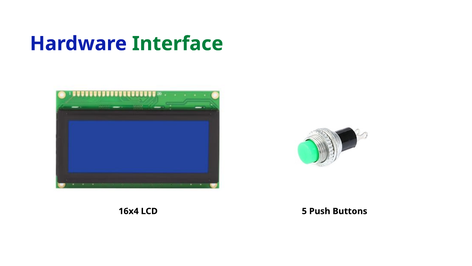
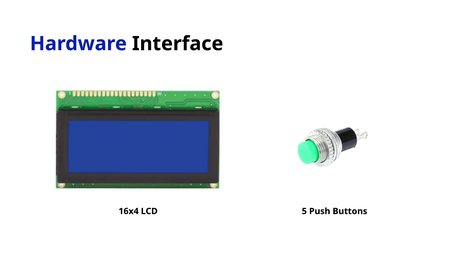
Interface colour: green -> black (178, 44)
